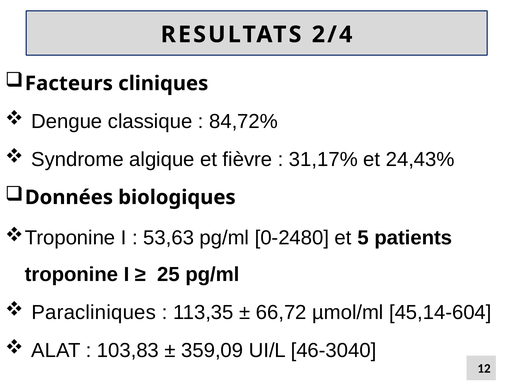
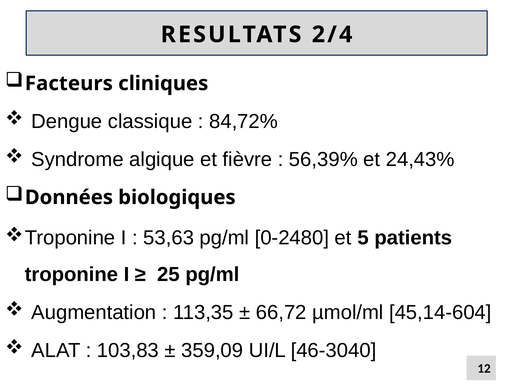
31,17%: 31,17% -> 56,39% (323, 160)
Paracliniques: Paracliniques -> Augmentation (94, 313)
